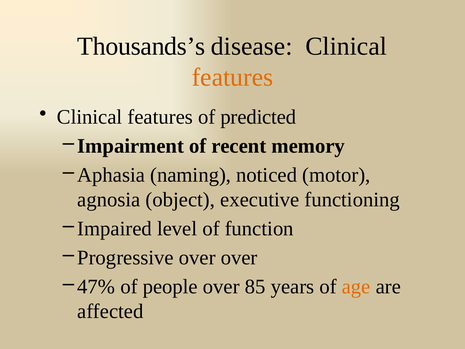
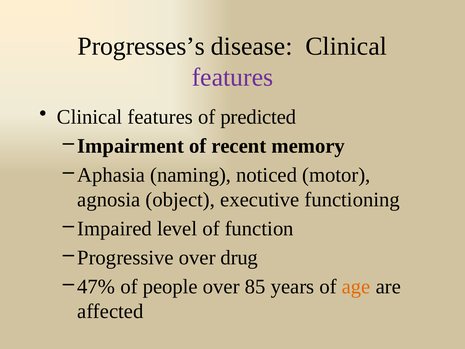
Thousands’s: Thousands’s -> Progresses’s (141, 46)
features colour: orange -> purple (232, 77)
over over: over -> drug (239, 257)
